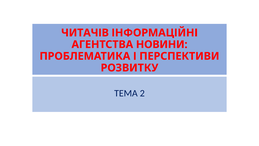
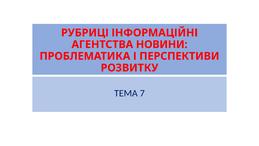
ЧИТАЧІВ: ЧИТАЧІВ -> РУБРИЦІ (85, 33)
2: 2 -> 7 (142, 93)
